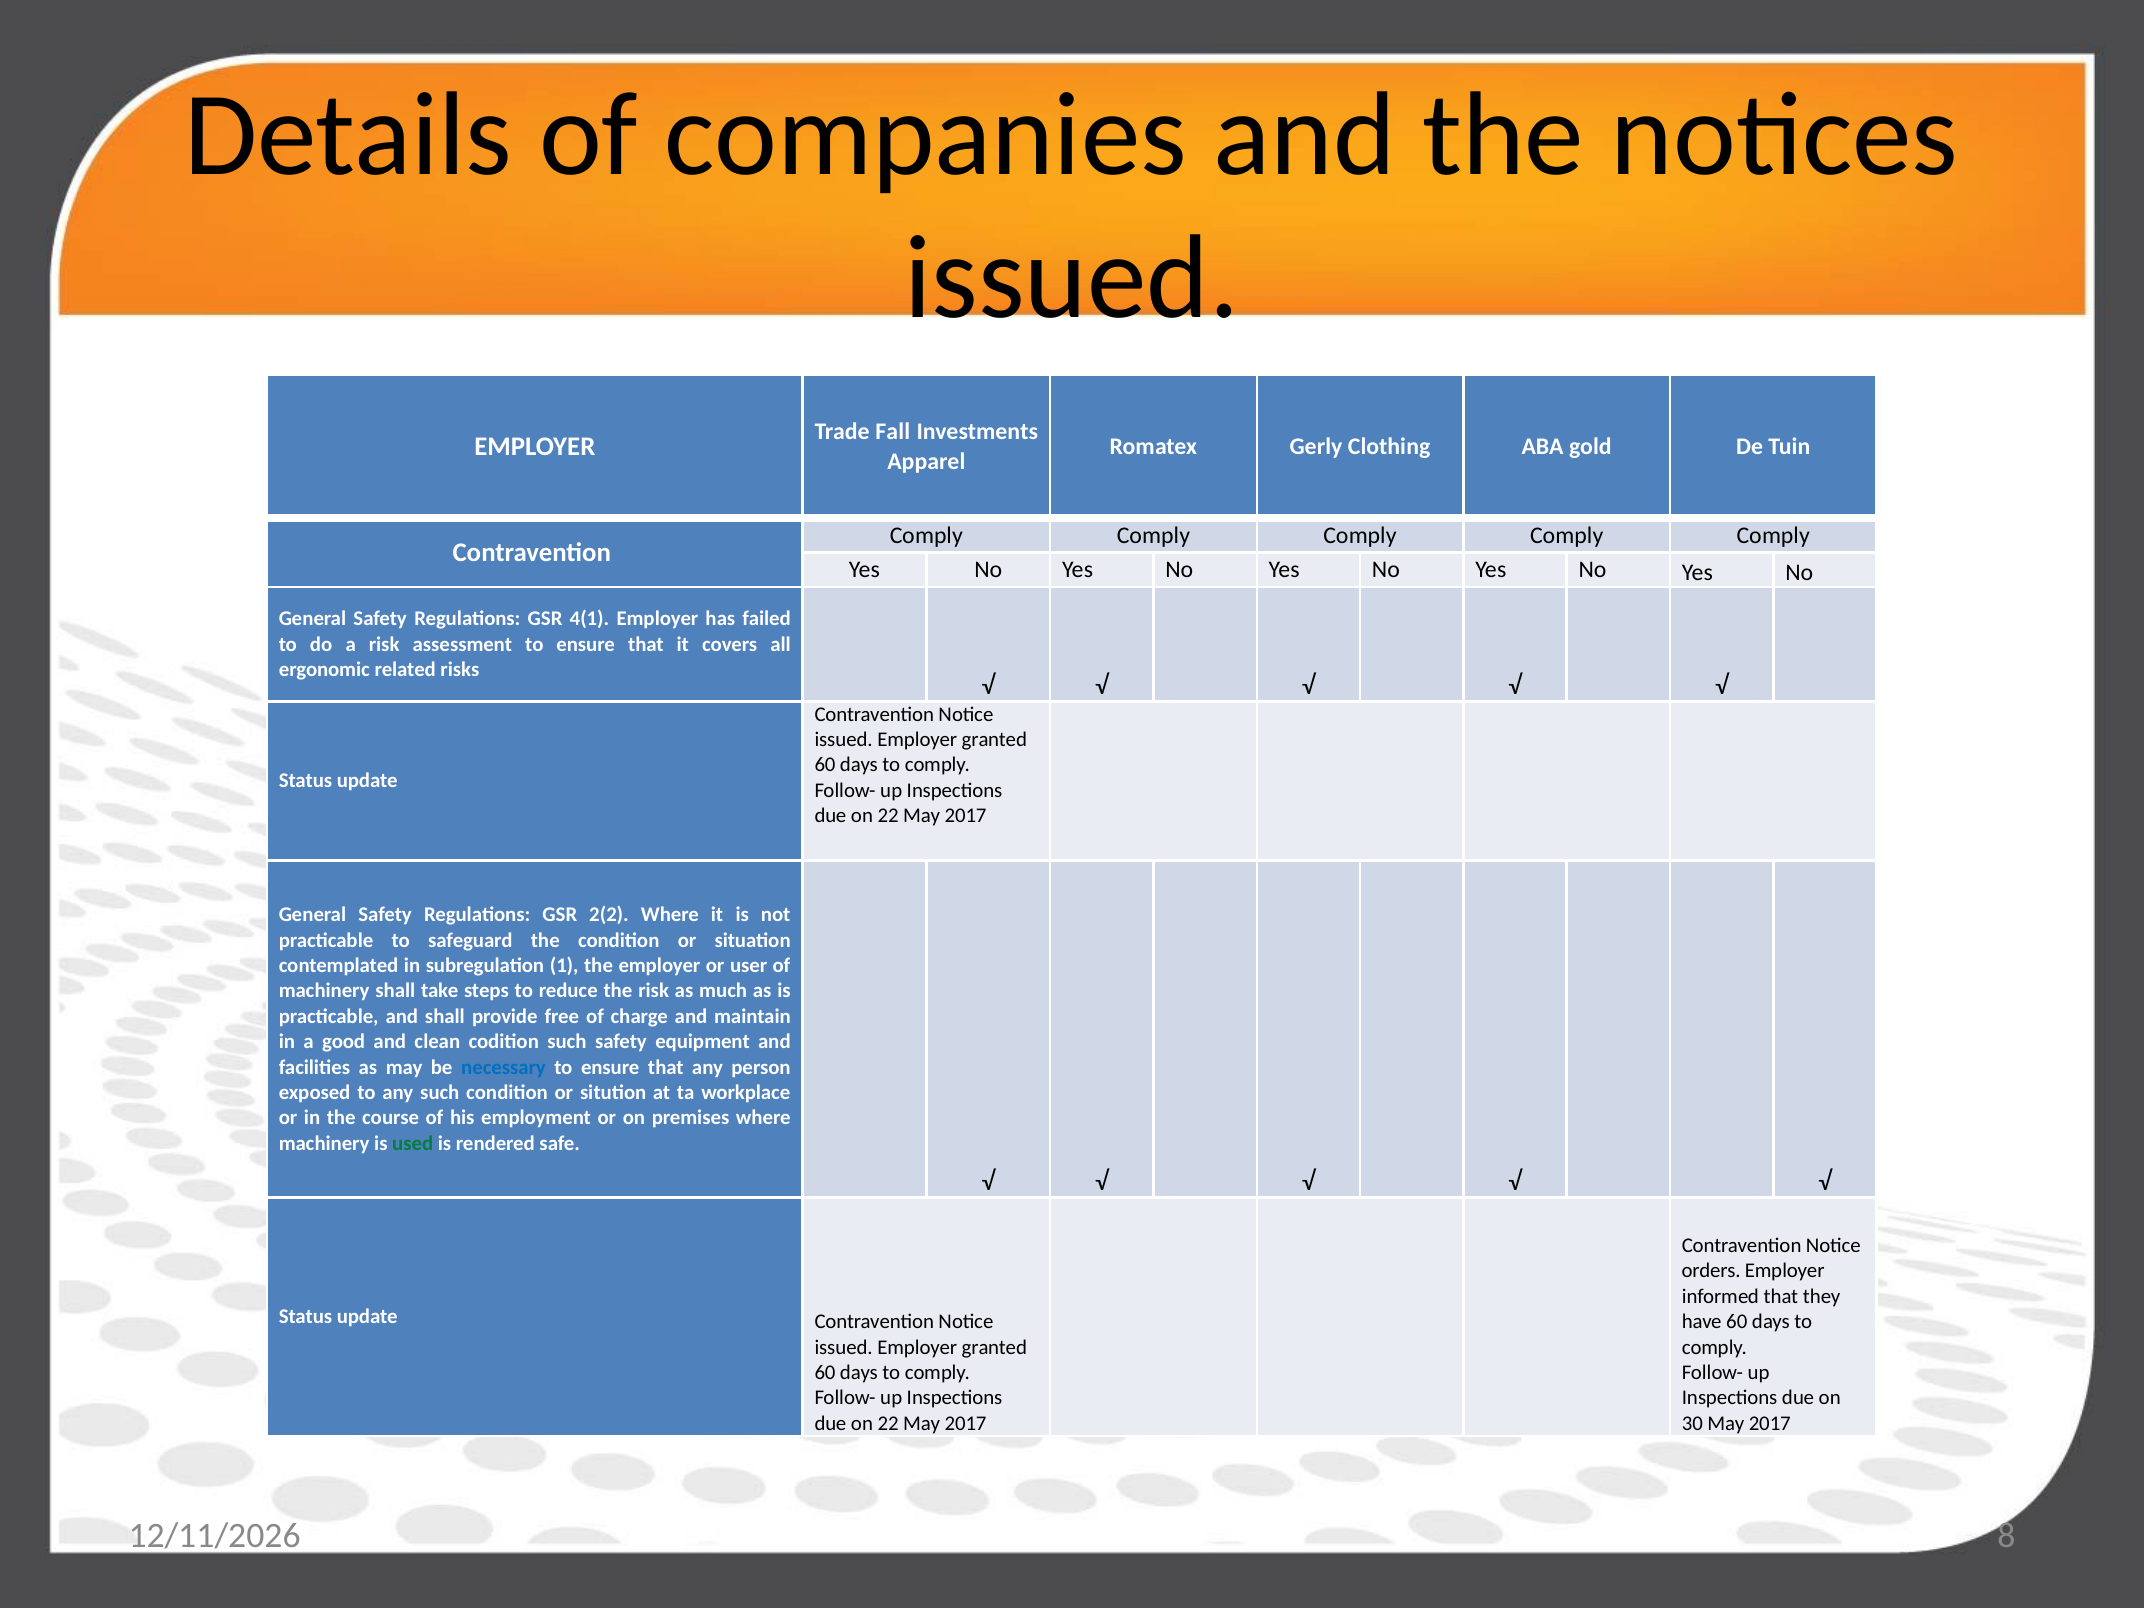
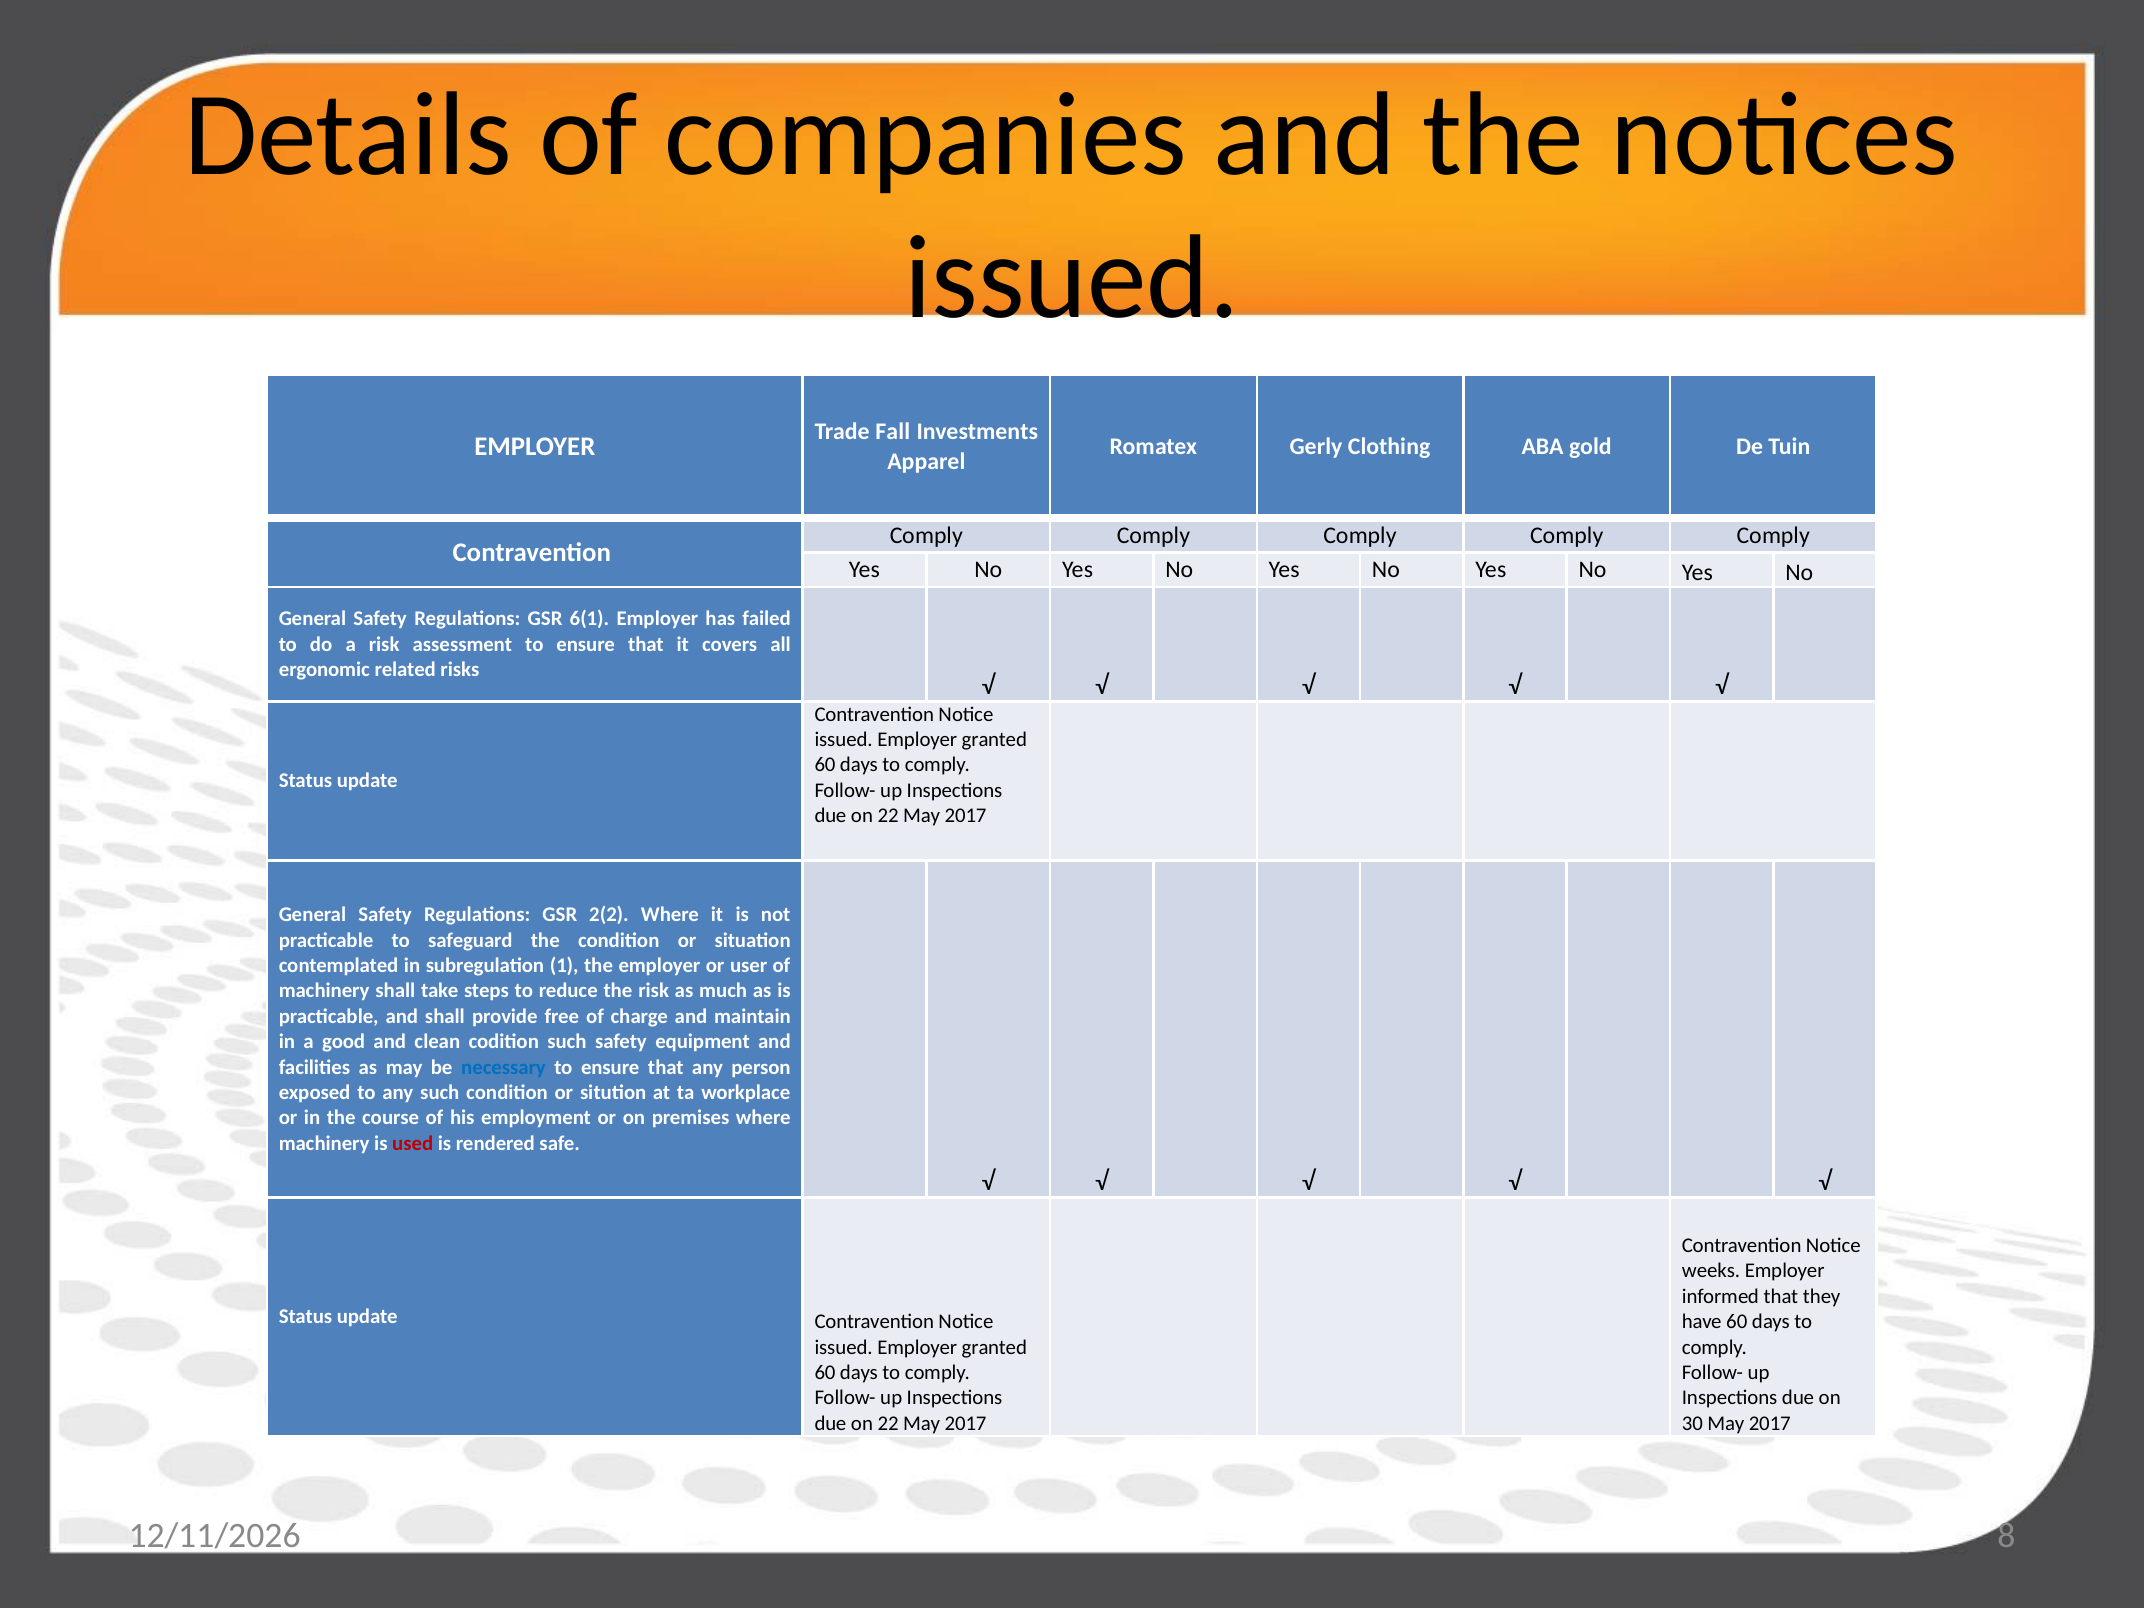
4(1: 4(1 -> 6(1 (589, 619)
used colour: green -> red (413, 1143)
orders: orders -> weeks (1711, 1271)
